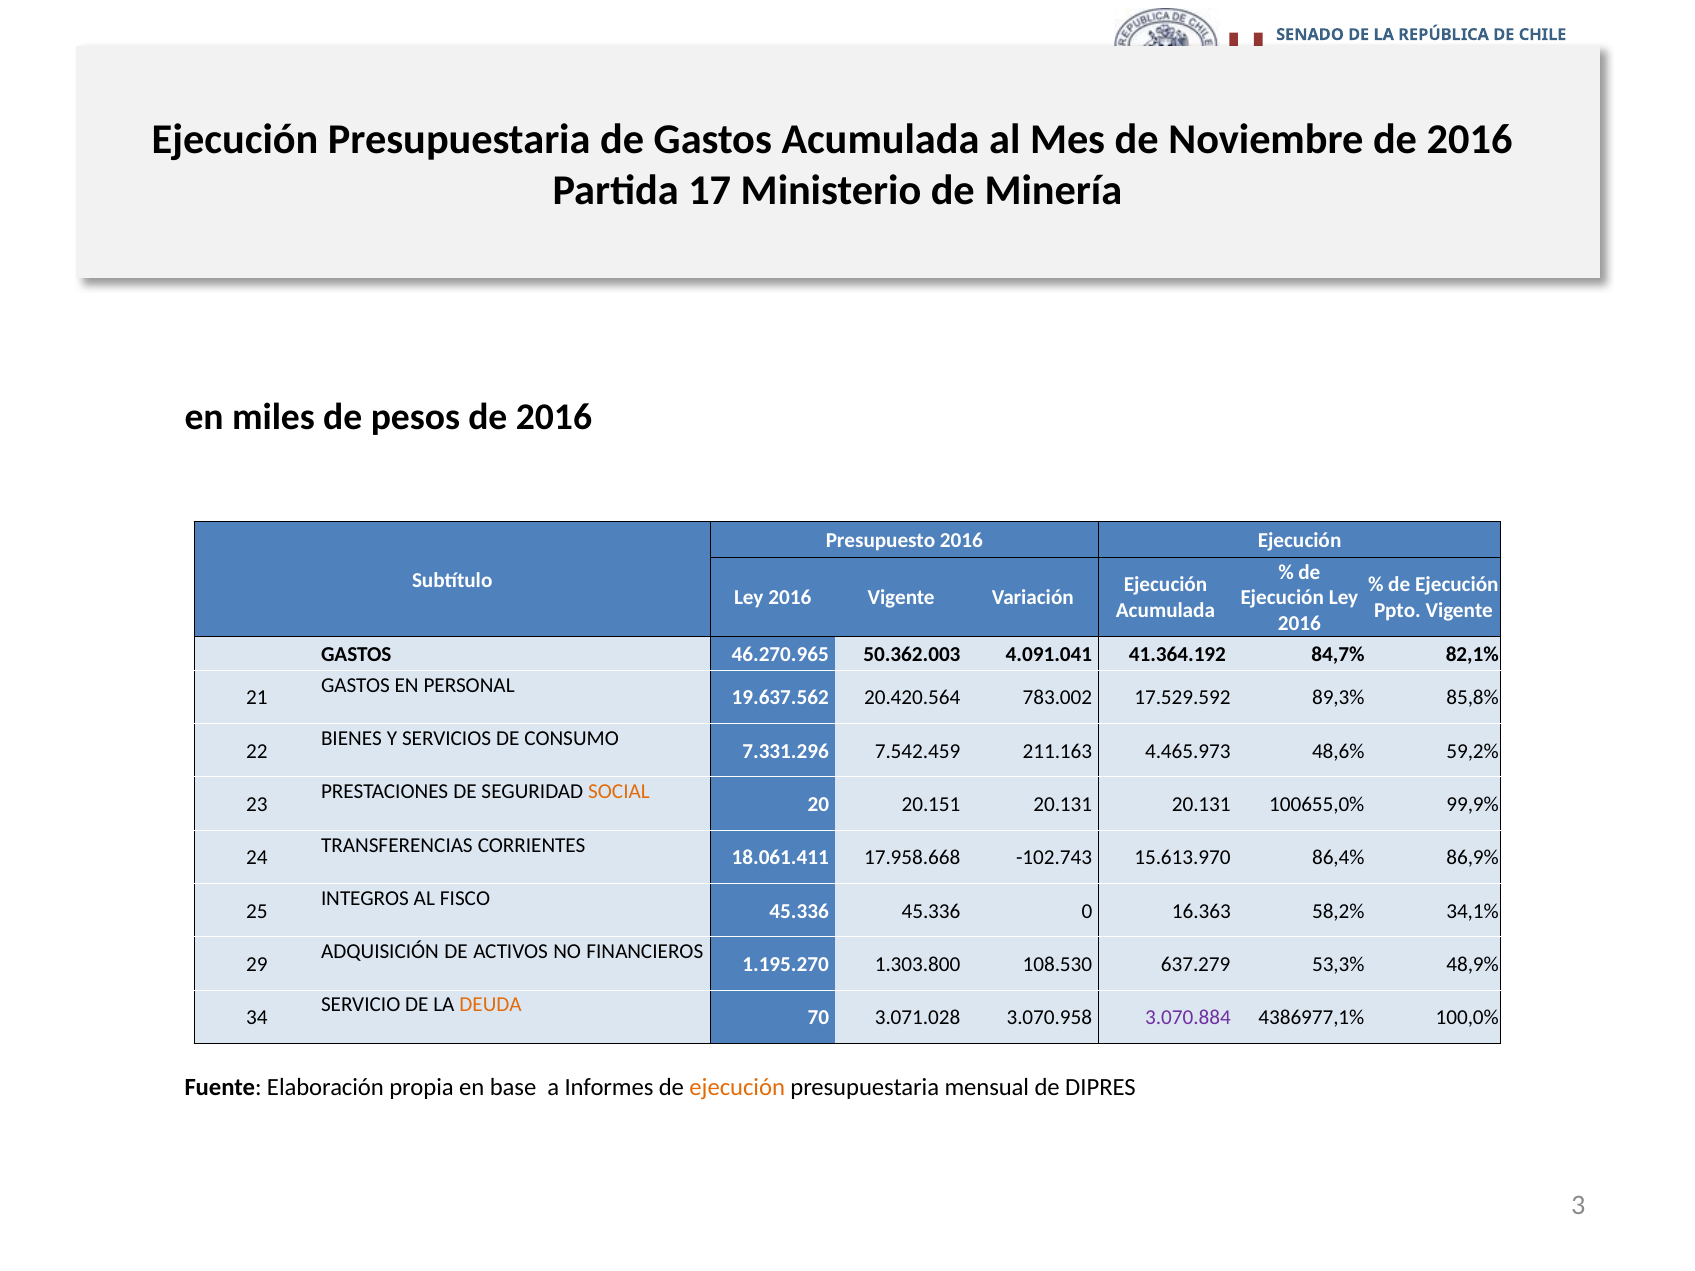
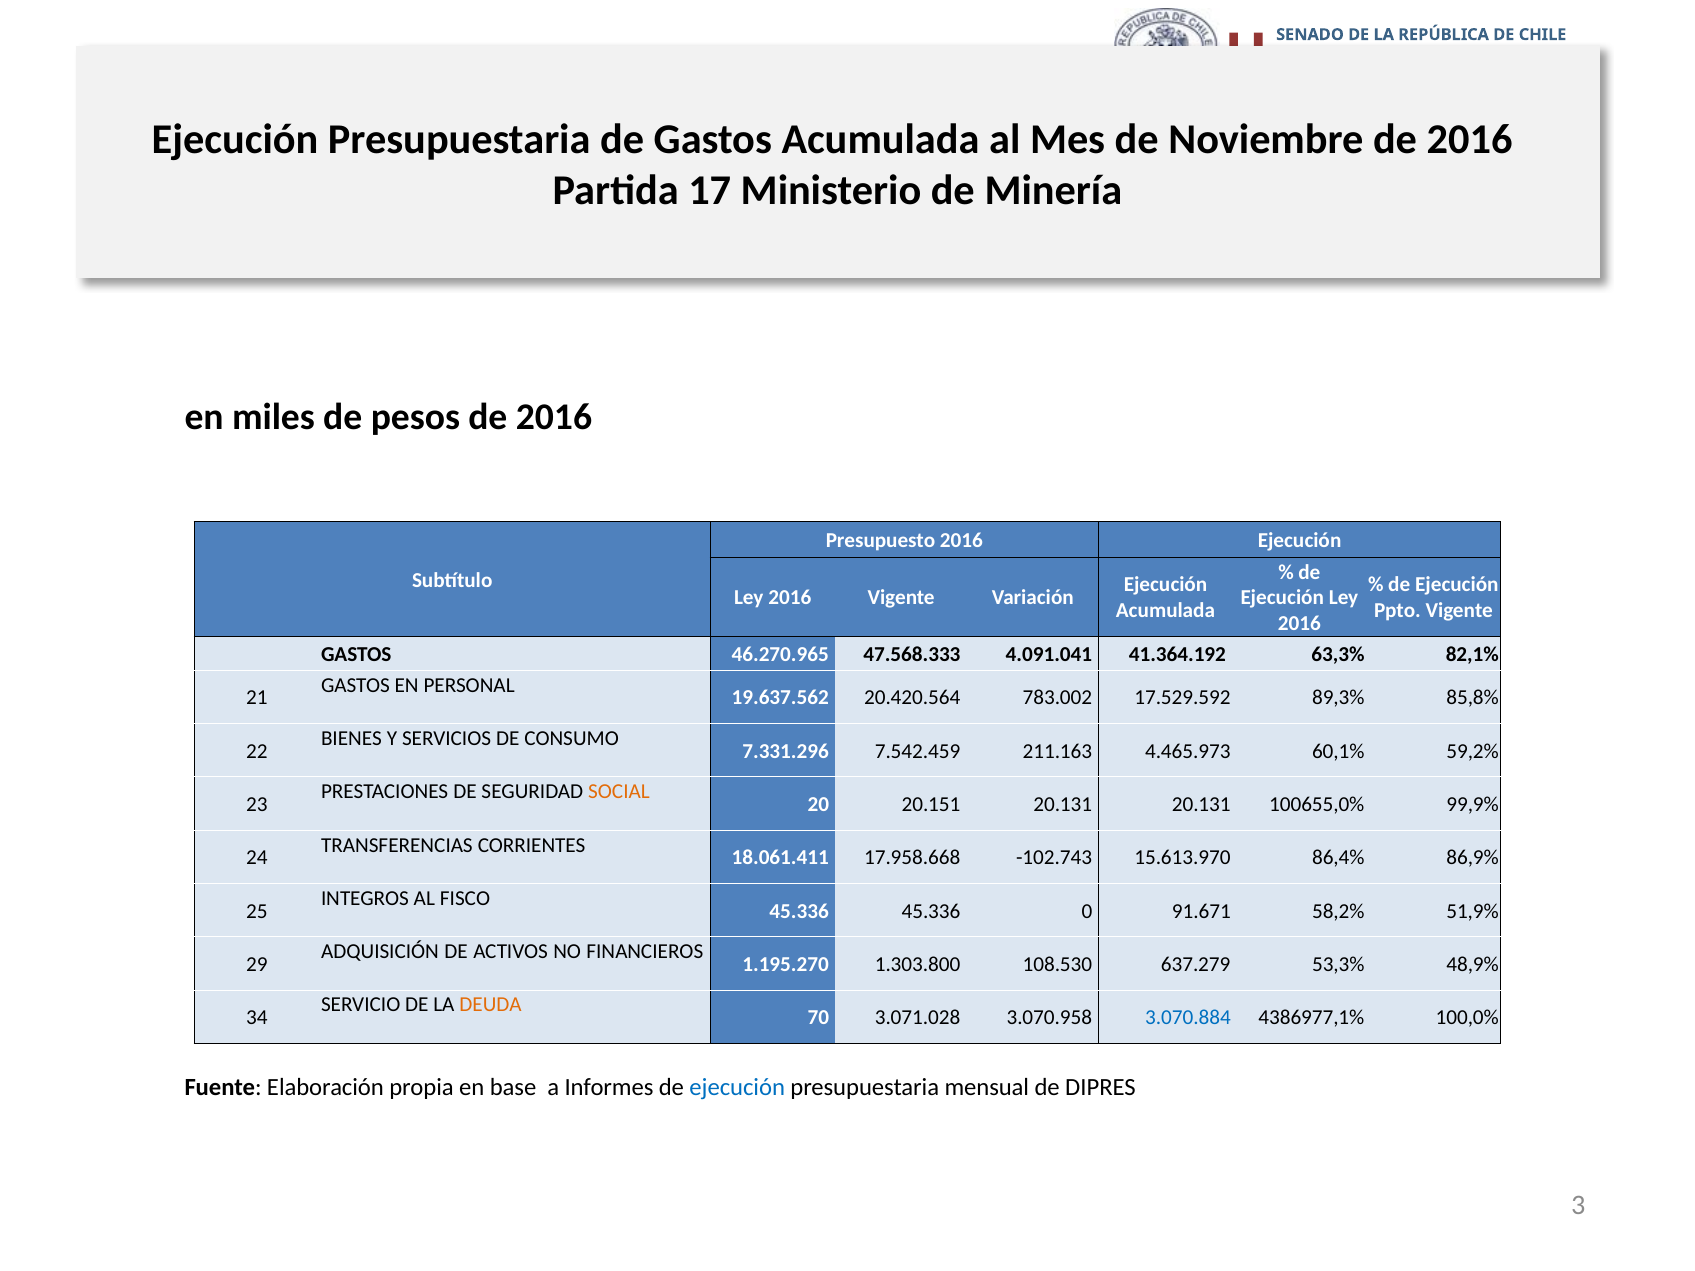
50.362.003: 50.362.003 -> 47.568.333 (912, 654)
84,7%: 84,7% -> 63,3% (1338, 654)
48,6%: 48,6% -> 60,1% (1338, 751)
16.363: 16.363 -> 91.671 (1201, 911)
34,1%: 34,1% -> 51,9% (1473, 911)
3.070.884 colour: purple -> blue (1188, 1018)
ejecución colour: orange -> blue (737, 1088)
